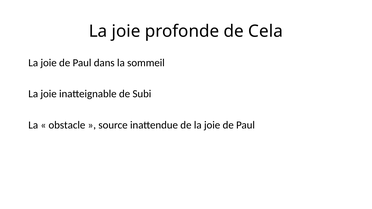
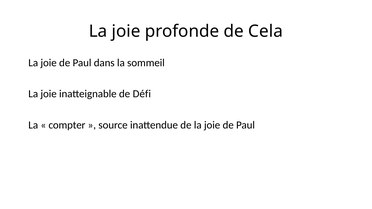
Subi: Subi -> Défi (142, 94)
obstacle: obstacle -> compter (67, 125)
